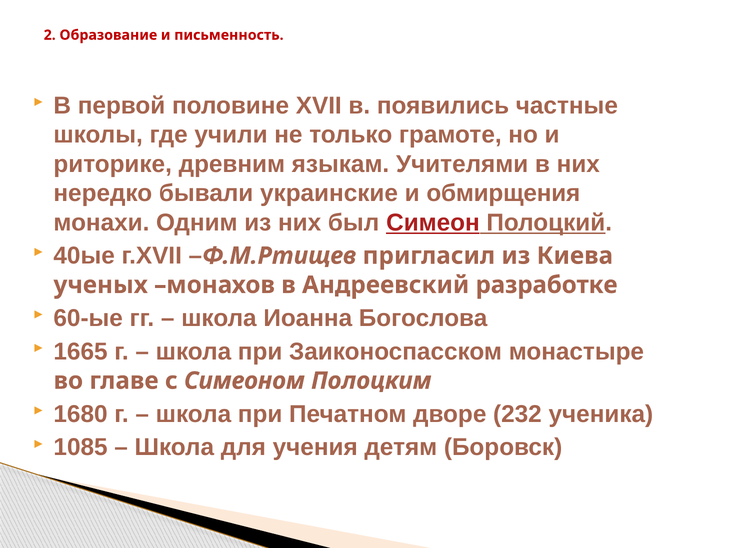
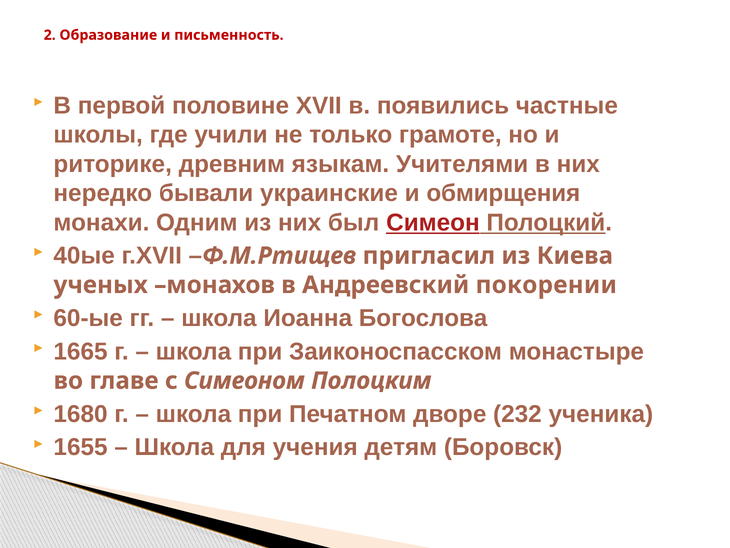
разработке: разработке -> покорении (546, 285)
1085: 1085 -> 1655 (81, 447)
